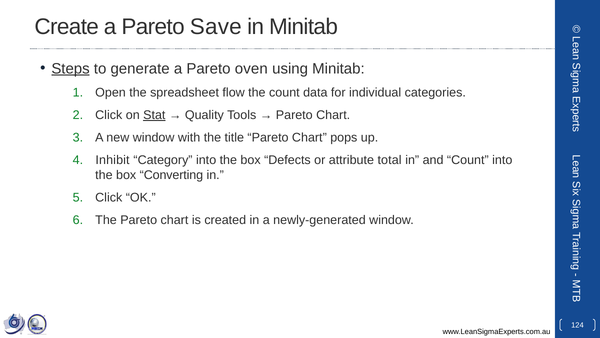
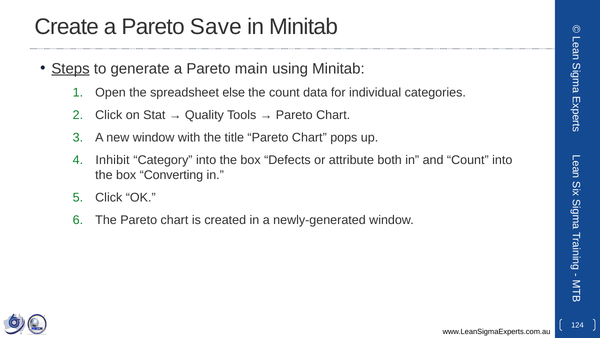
oven: oven -> main (251, 69)
flow: flow -> else (234, 92)
Stat underline: present -> none (154, 115)
total: total -> both (390, 160)
